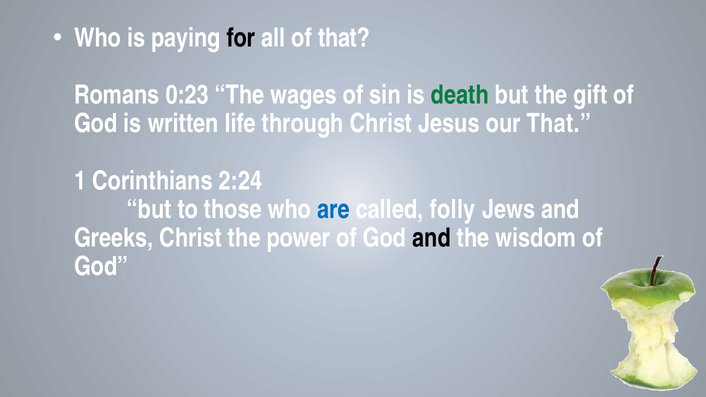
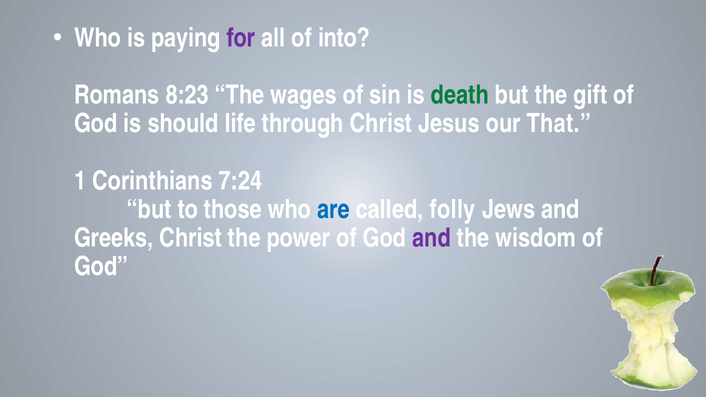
for colour: black -> purple (241, 38)
of that: that -> into (344, 38)
0:23: 0:23 -> 8:23 (187, 95)
written: written -> should (183, 124)
2:24: 2:24 -> 7:24 (240, 181)
and colour: black -> purple (432, 238)
